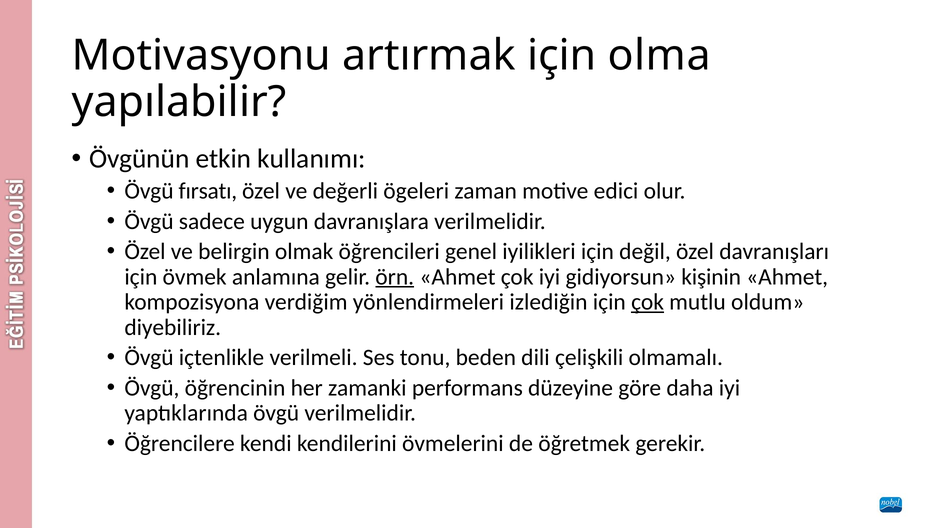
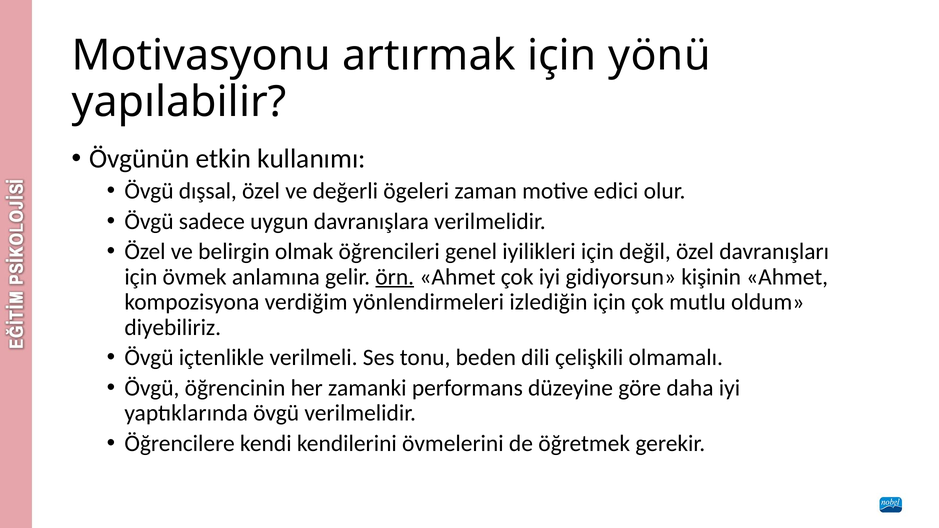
olma: olma -> yönü (659, 56)
fırsatı: fırsatı -> dışsal (208, 191)
çok underline: present -> none (648, 302)
